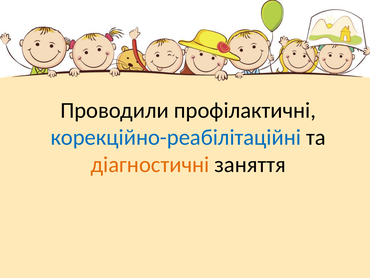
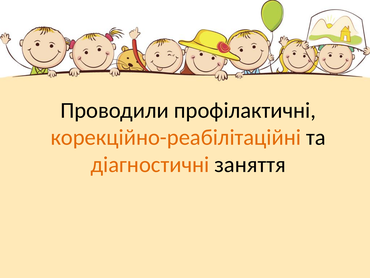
корекційно-реабілітаційні colour: blue -> orange (176, 137)
